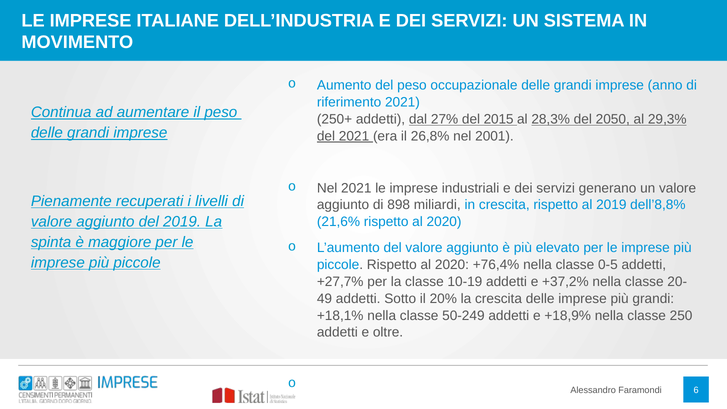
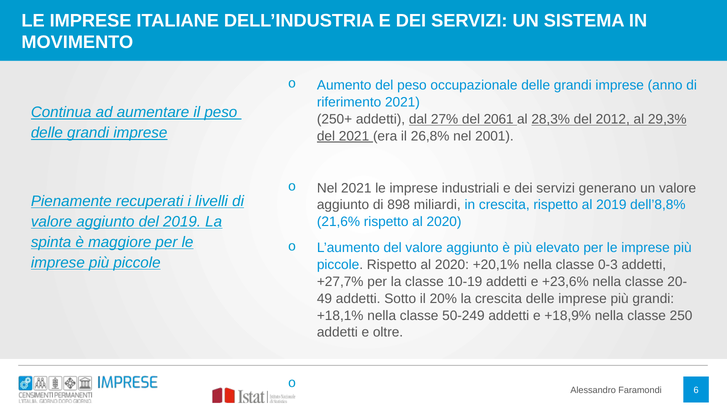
2015: 2015 -> 2061 (499, 119)
2050: 2050 -> 2012 (613, 119)
+76,4%: +76,4% -> +20,1% (496, 265)
0-5: 0-5 -> 0-3 (608, 265)
+37,2%: +37,2% -> +23,6% (565, 282)
